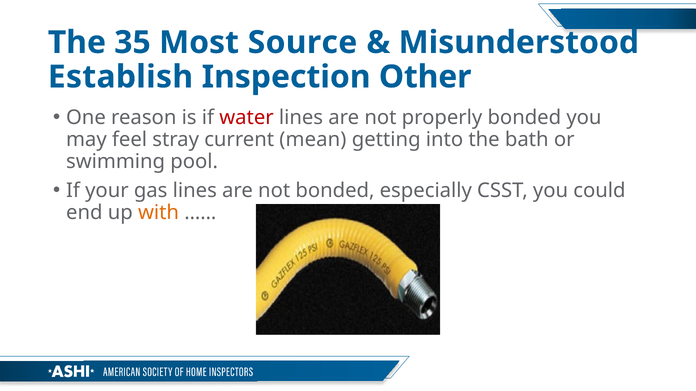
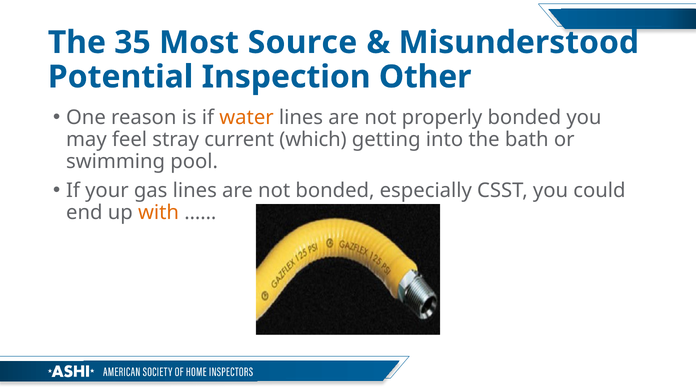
Establish: Establish -> Potential (121, 77)
water colour: red -> orange (247, 118)
mean: mean -> which (313, 140)
